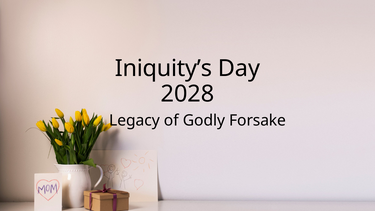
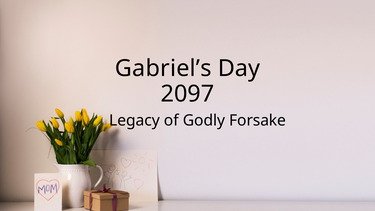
Iniquity’s: Iniquity’s -> Gabriel’s (163, 68)
2028: 2028 -> 2097 (187, 94)
